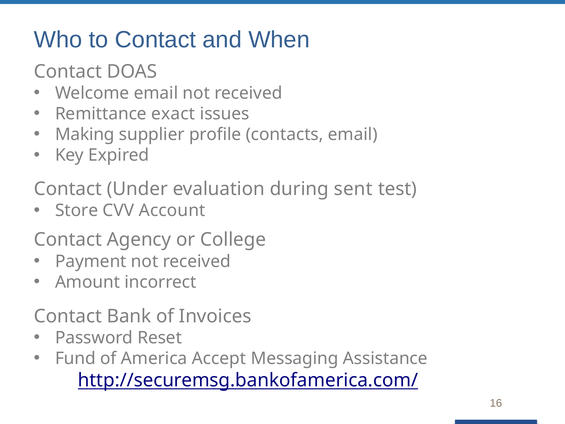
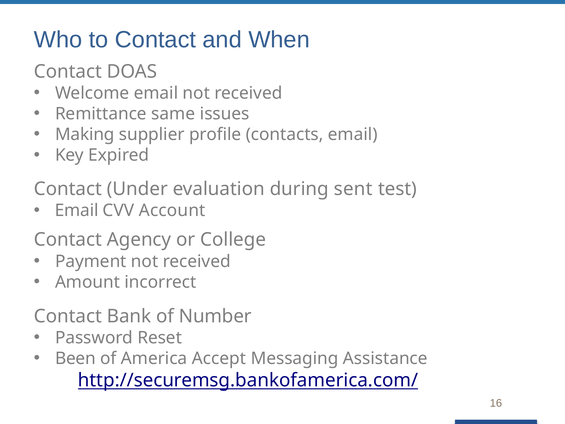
exact: exact -> same (173, 114)
Store: Store -> Email (77, 210)
Invoices: Invoices -> Number (215, 316)
Fund: Fund -> Been (75, 358)
